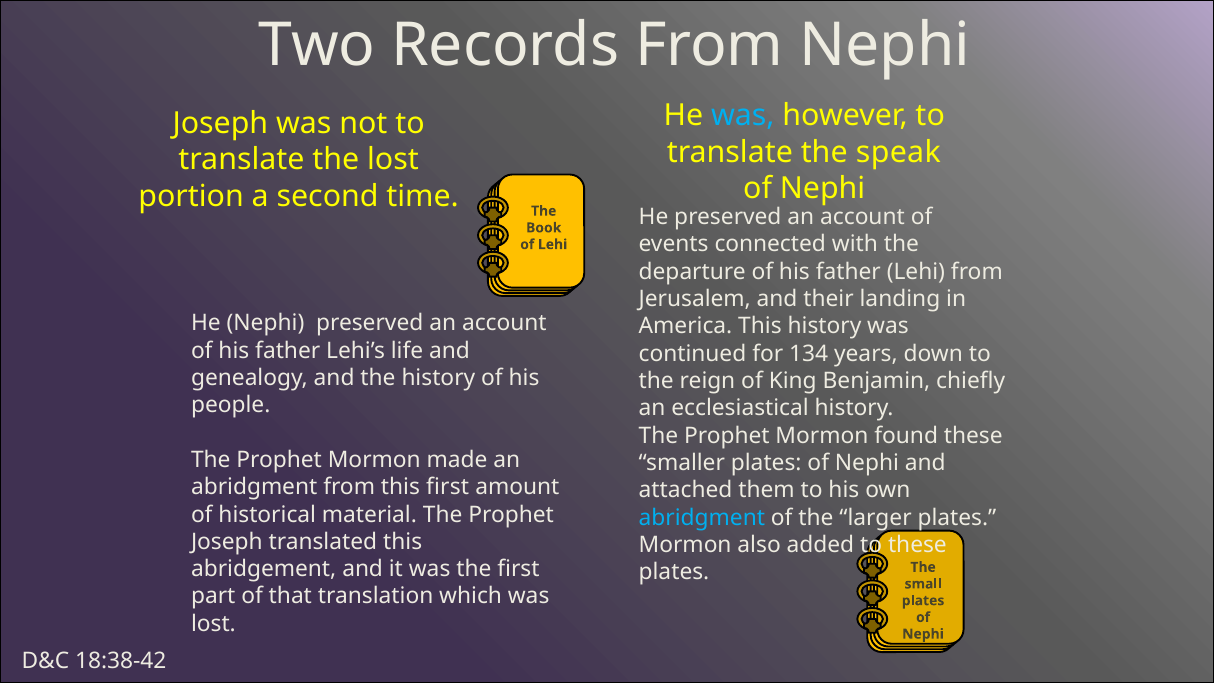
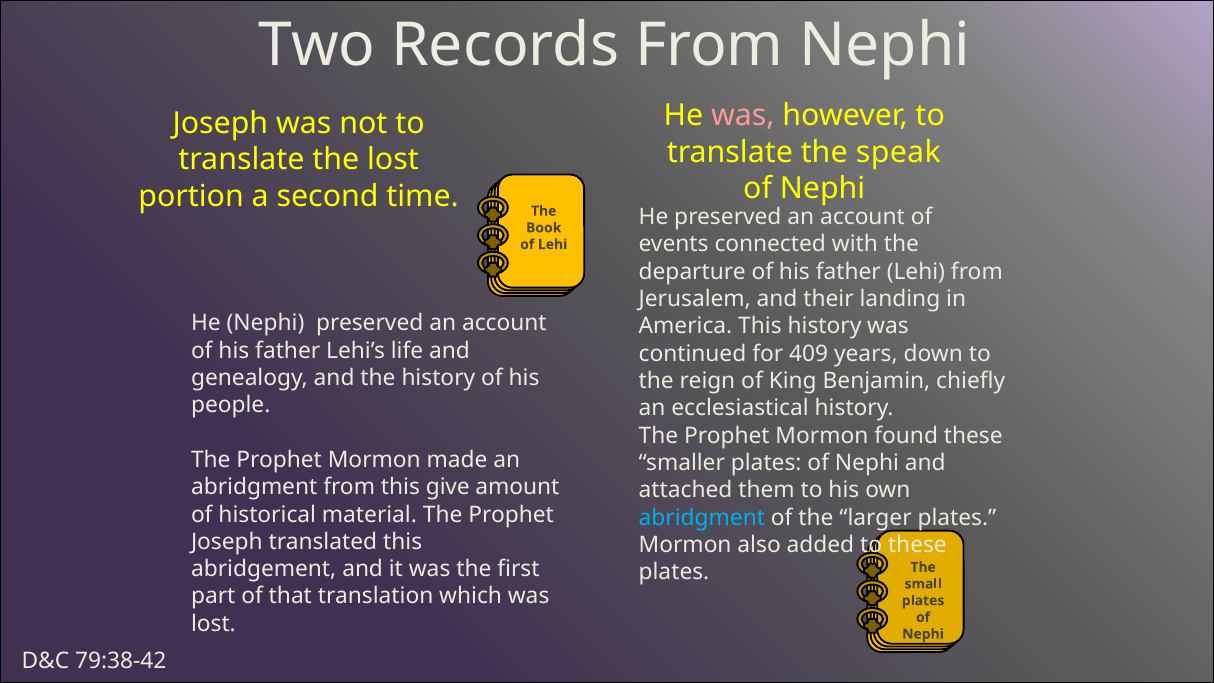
was colour: light blue -> pink (743, 116)
134: 134 -> 409 (809, 354)
this first: first -> give (448, 487)
18:38-42: 18:38-42 -> 79:38-42 (121, 661)
